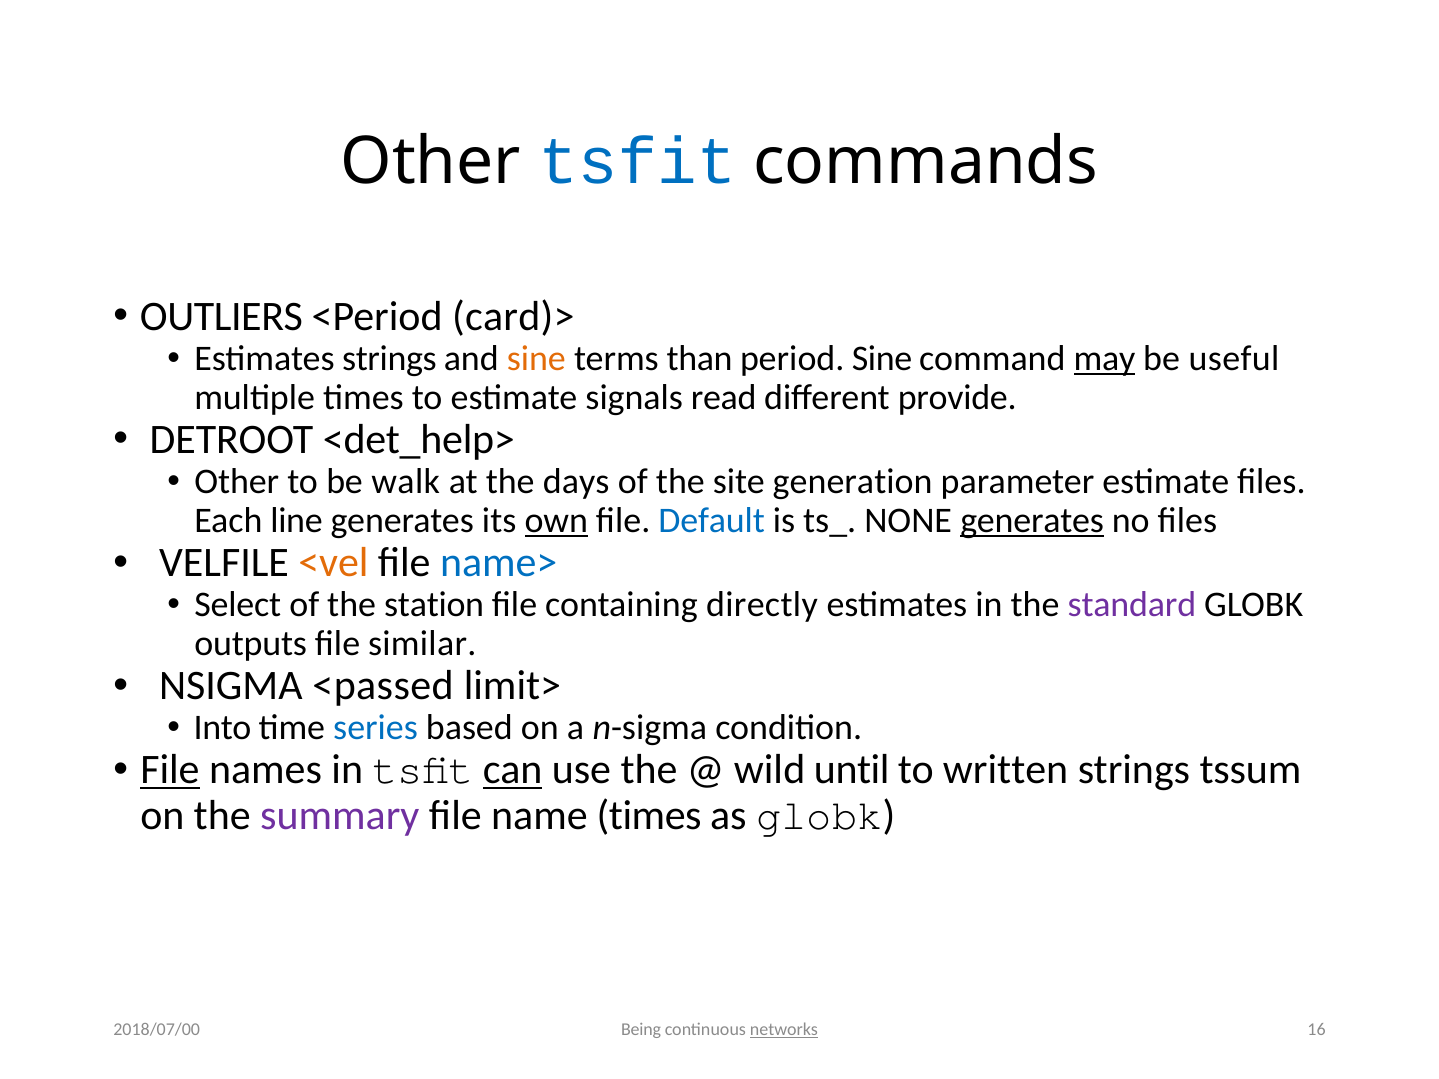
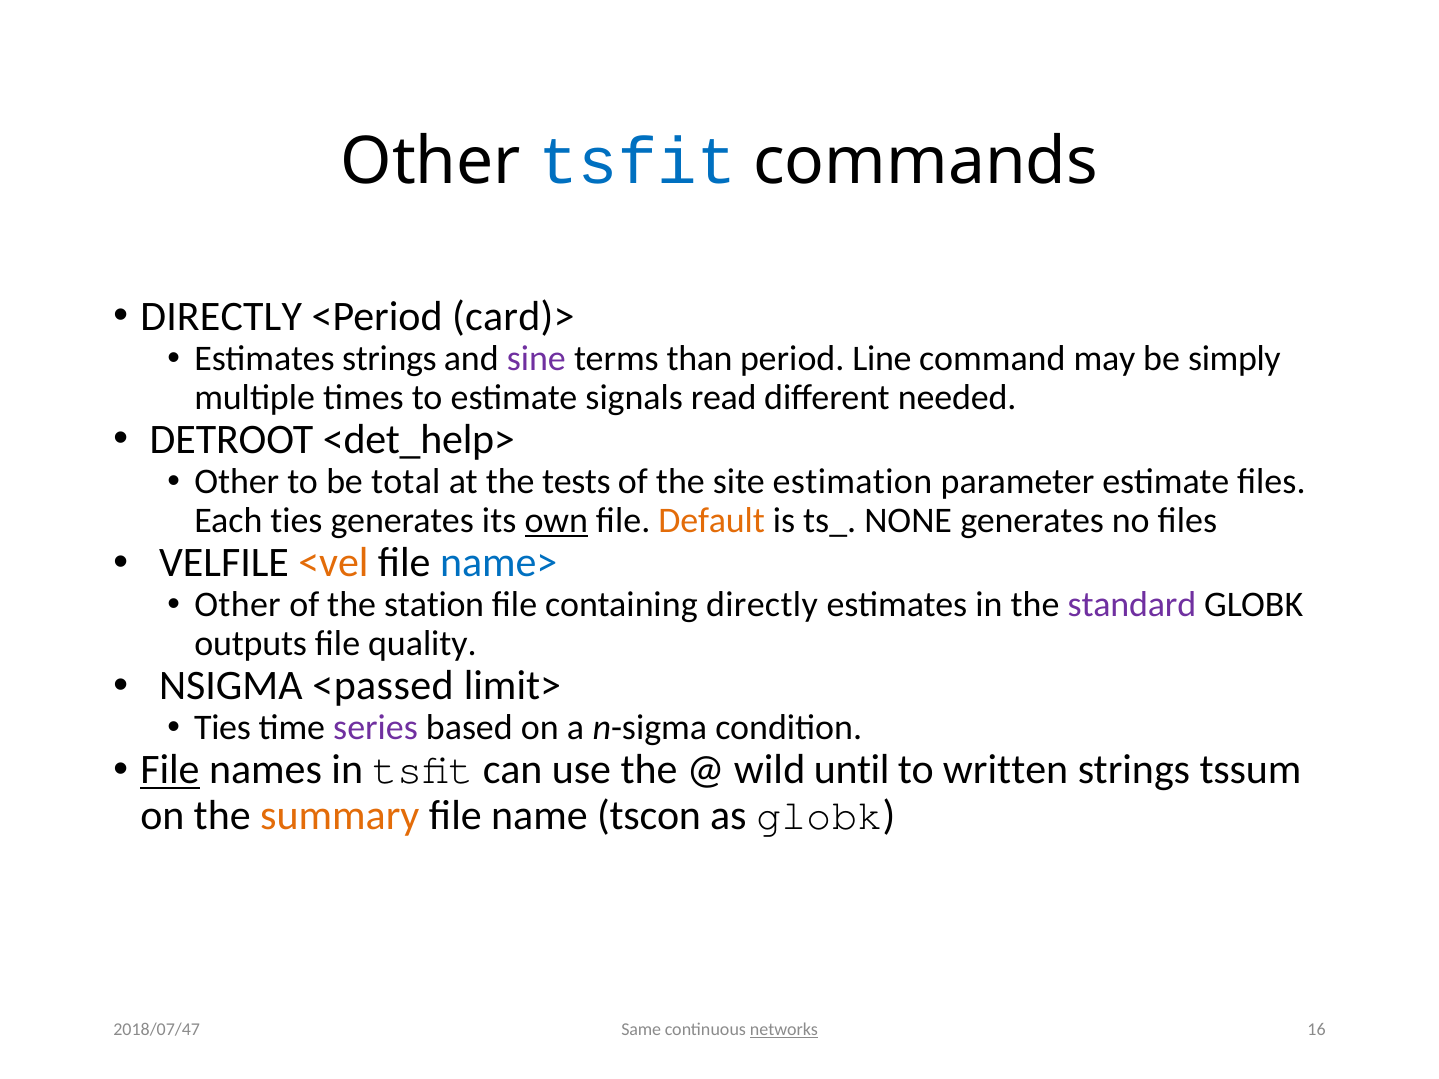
OUTLIERS: OUTLIERS -> DIRECTLY (221, 317)
sine colour: orange -> purple (536, 359)
period Sine: Sine -> Line (882, 359)
may underline: present -> none (1105, 359)
useful: useful -> simply (1234, 359)
provide: provide -> needed (957, 398)
walk: walk -> total (406, 482)
days: days -> tests (576, 482)
generation: generation -> estimation (852, 482)
Each line: line -> ties (296, 521)
Default colour: blue -> orange (712, 521)
generates underline: present -> none (1032, 521)
Select: Select -> Other (238, 605)
similar: similar -> quality (422, 644)
Into: Into -> Ties (223, 728)
series colour: blue -> purple (376, 728)
can underline: present -> none (513, 770)
summary colour: purple -> orange (340, 816)
name times: times -> tscon (649, 816)
Being: Being -> Same (641, 1030)
2018/07/00: 2018/07/00 -> 2018/07/47 (157, 1030)
